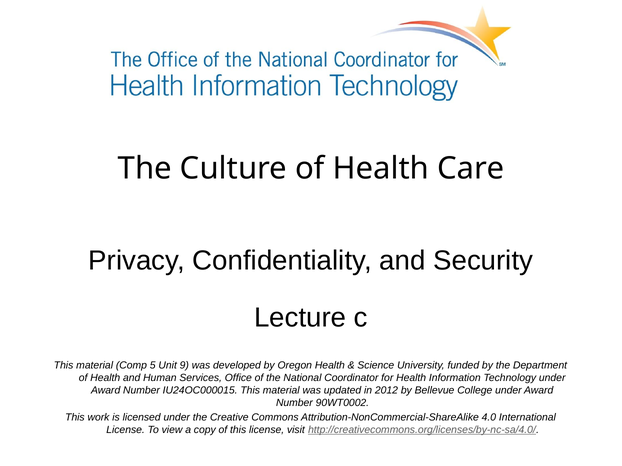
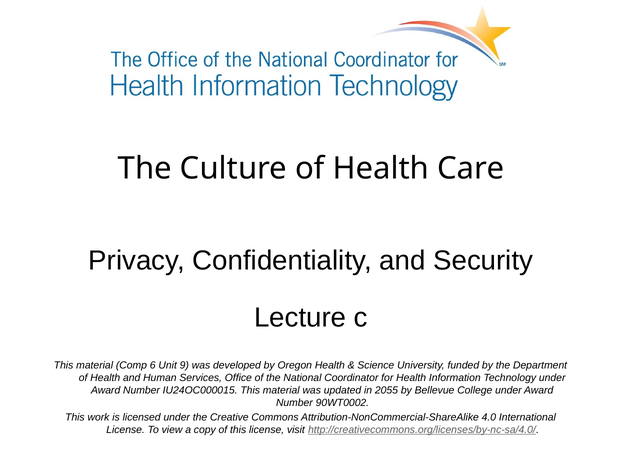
5: 5 -> 6 (153, 366)
2012: 2012 -> 2055 (386, 391)
